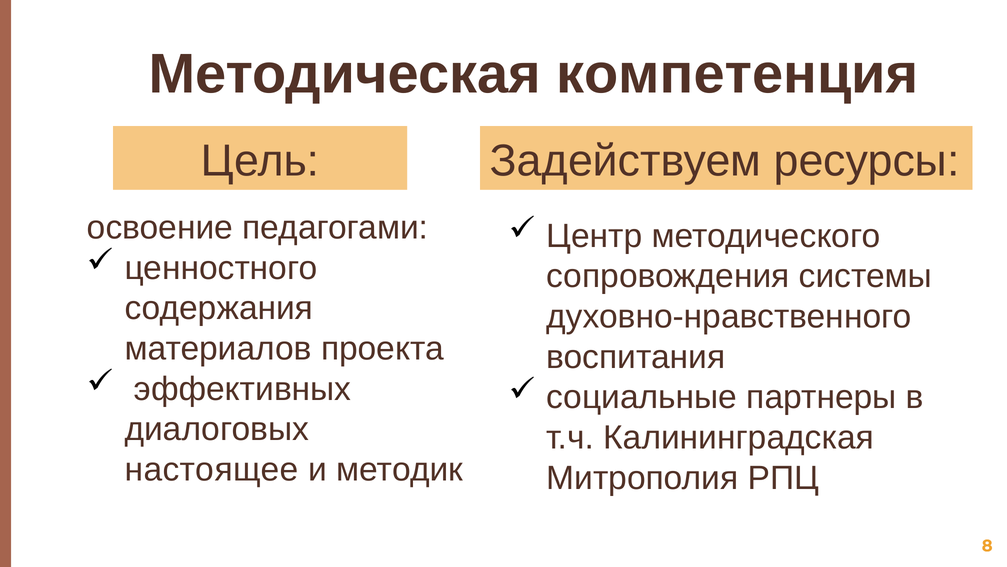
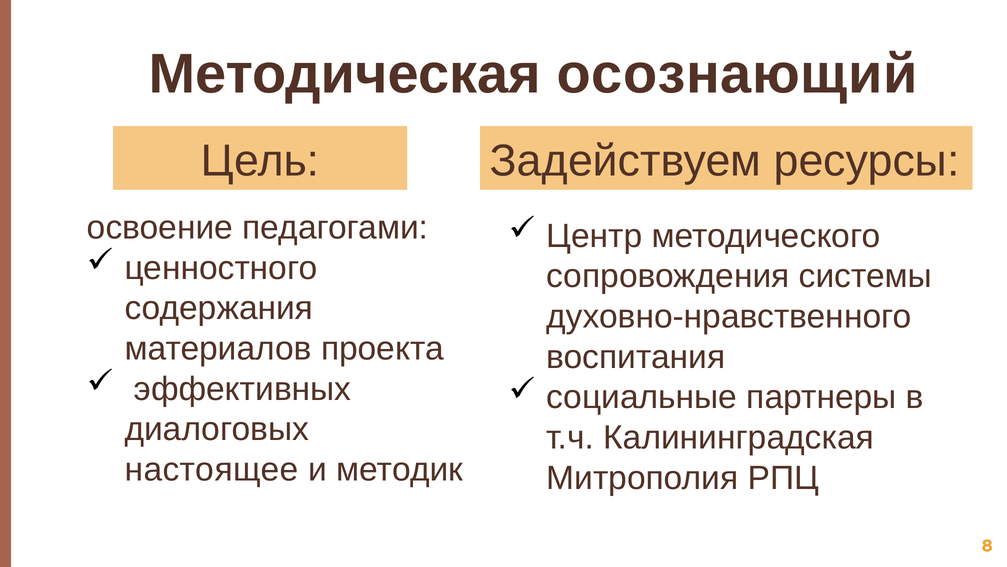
компетенция: компетенция -> осознающий (737, 74)
